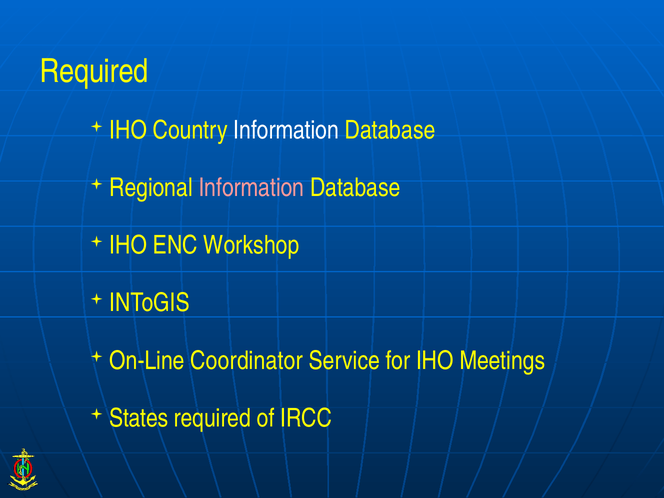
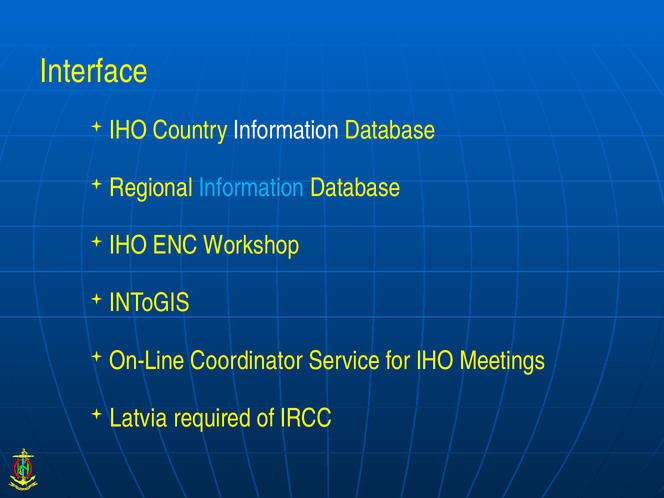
Required: Required -> Interface (94, 71)
Information colour: pink -> light blue (251, 188)
States: States -> Latvia (139, 418)
